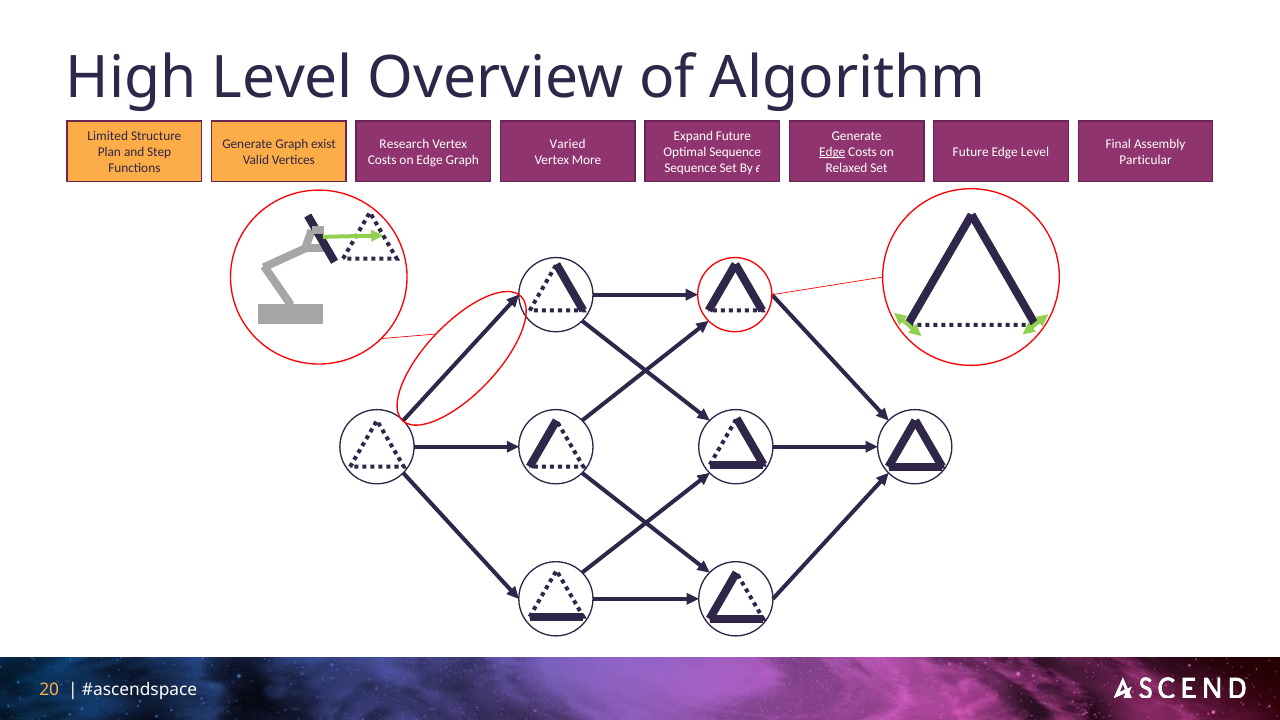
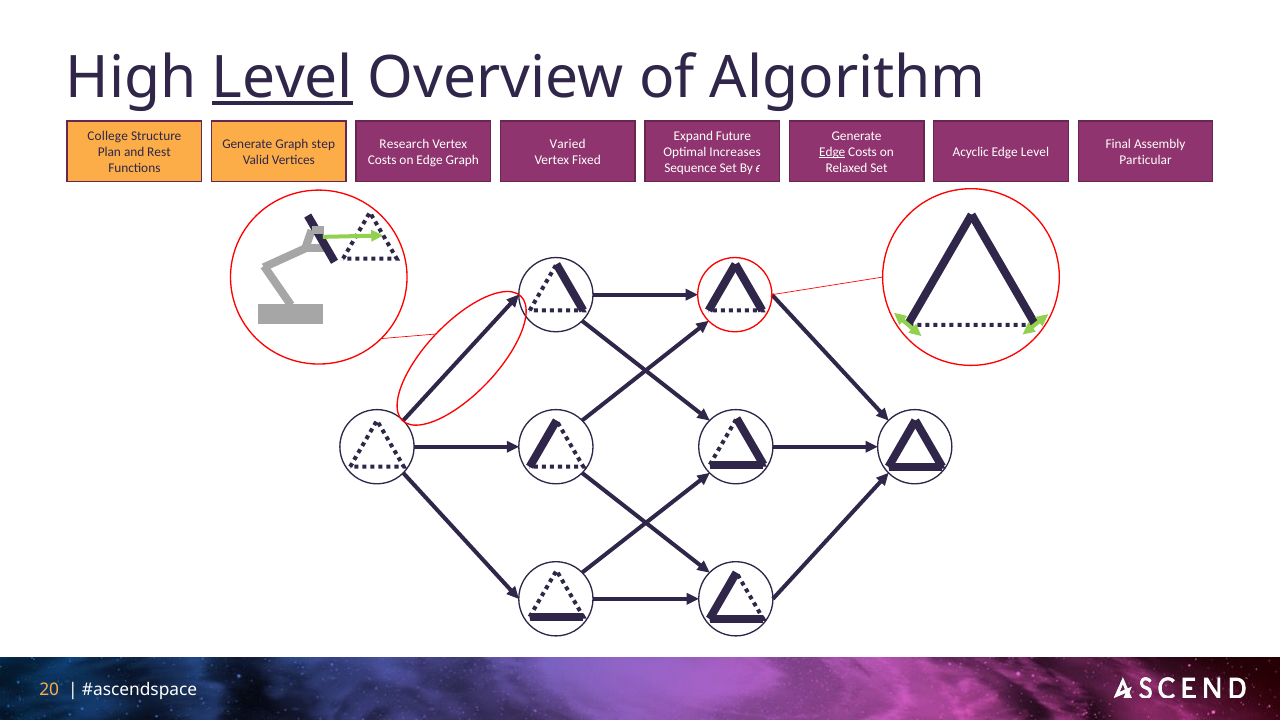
Level underline: none -> present (282, 78)
Limited: Limited -> College (108, 136)
exist: exist -> step (323, 144)
Step: Step -> Rest (159, 152)
Optimal Sequence: Sequence -> Increases (735, 152)
Future: Future -> Acyclic (971, 152)
More: More -> Fixed (586, 160)
